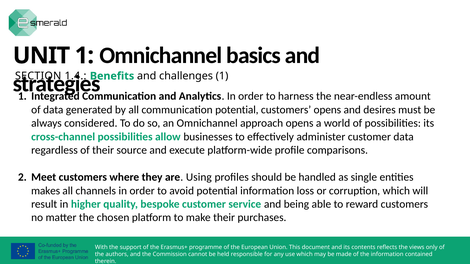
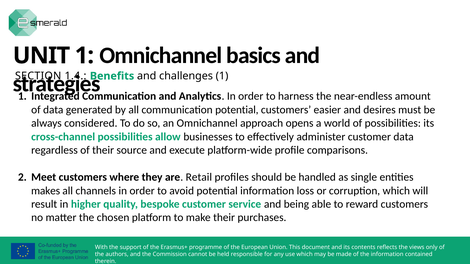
customers opens: opens -> easier (327, 110)
Using: Using -> Retail (199, 177)
